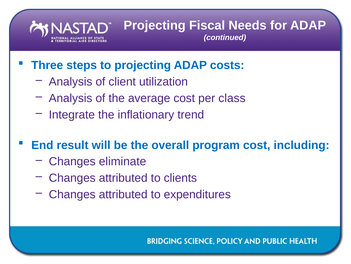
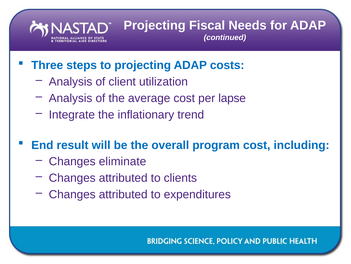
class: class -> lapse (232, 98)
